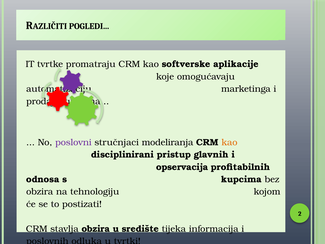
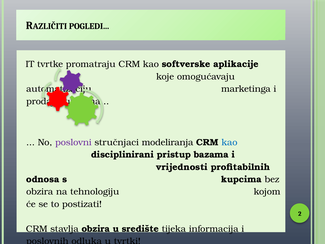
kao colour: orange -> blue (229, 142)
glavnih: glavnih -> bazama (211, 155)
opservacija: opservacija -> vrijednosti (182, 167)
